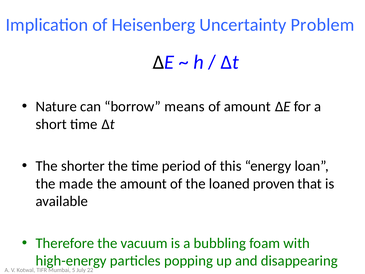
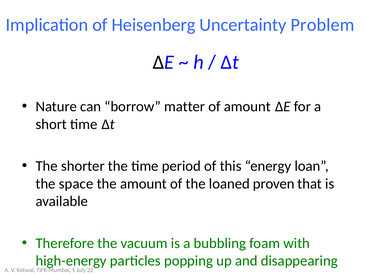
means: means -> matter (185, 106)
made: made -> space (76, 184)
